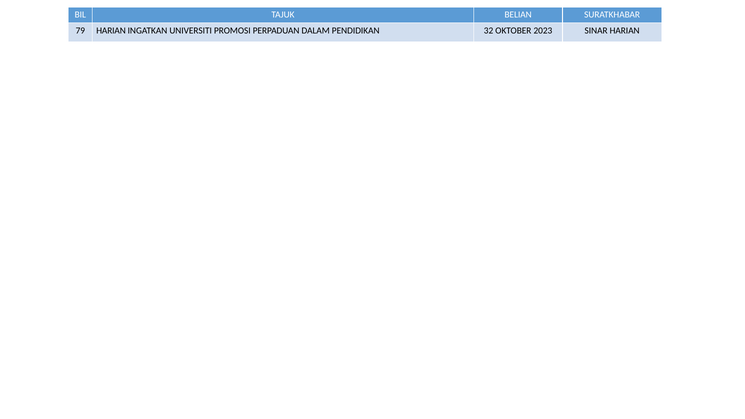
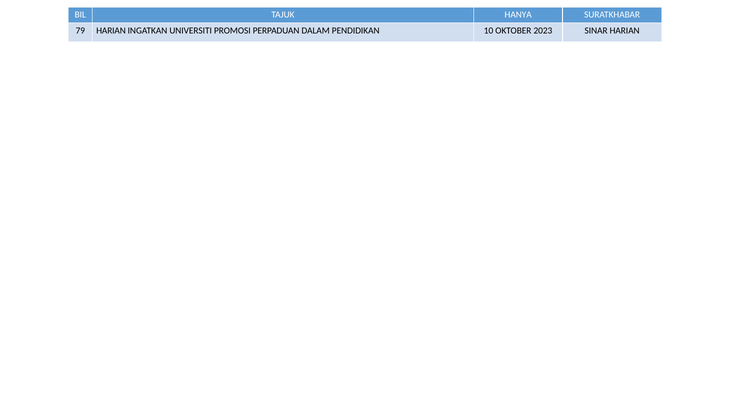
BELIAN: BELIAN -> HANYA (518, 15)
32: 32 -> 10 (489, 30)
